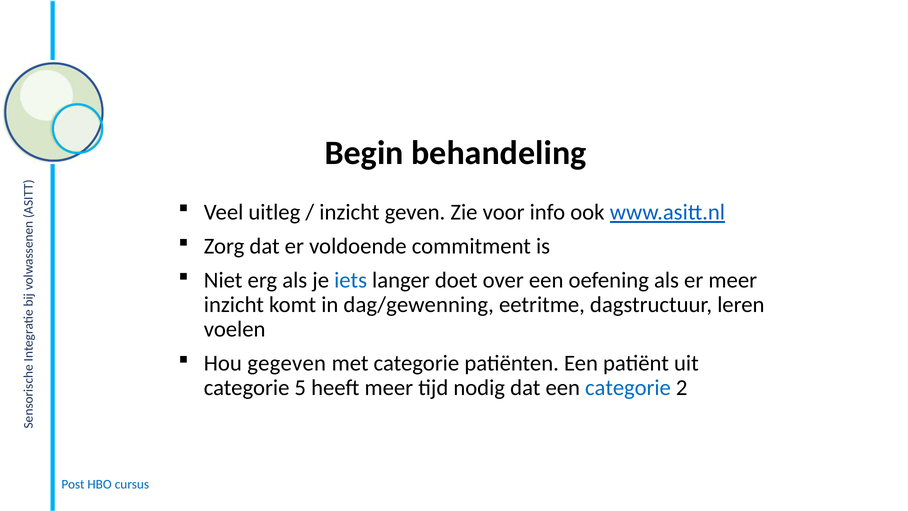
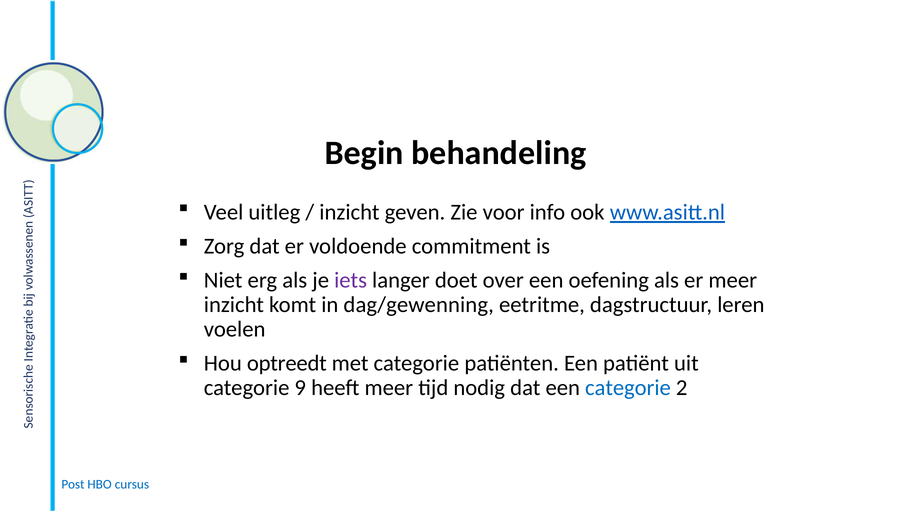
iets colour: blue -> purple (351, 280)
gegeven: gegeven -> optreedt (287, 363)
5: 5 -> 9 (300, 388)
